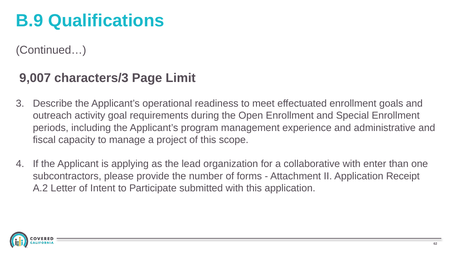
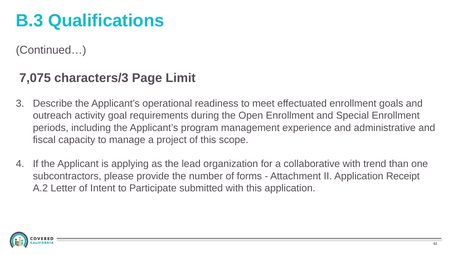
B.9: B.9 -> B.3 (30, 21)
9,007: 9,007 -> 7,075 (35, 78)
enter: enter -> trend (375, 164)
